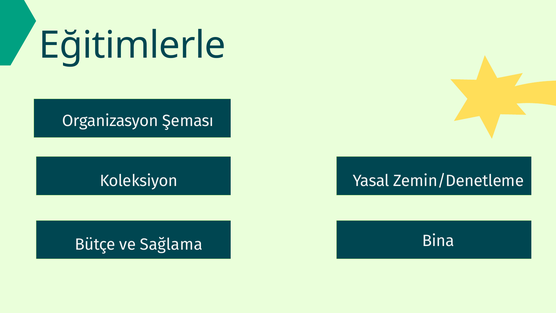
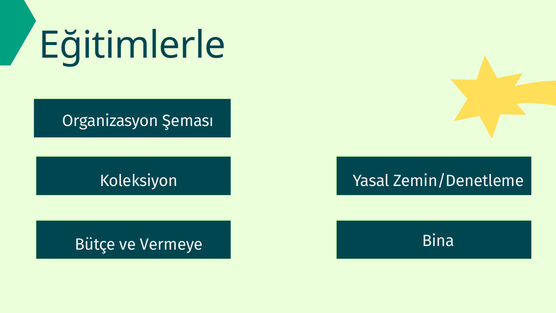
Sağlama: Sağlama -> Vermeye (171, 244)
